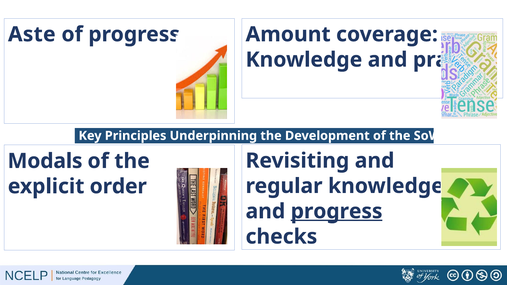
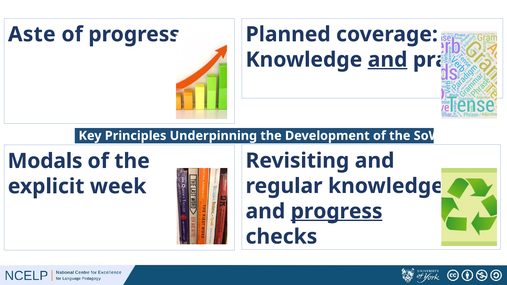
Amount: Amount -> Planned (288, 34)
and underline: none -> present (388, 60)
order: order -> week (118, 186)
